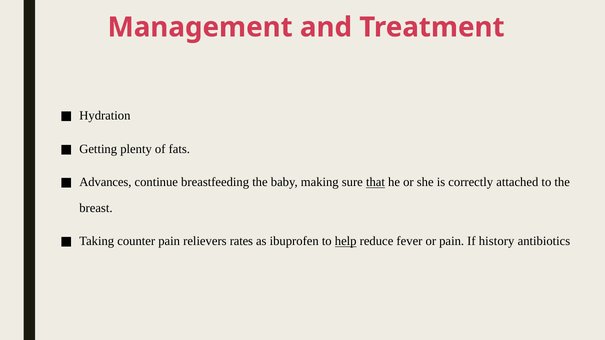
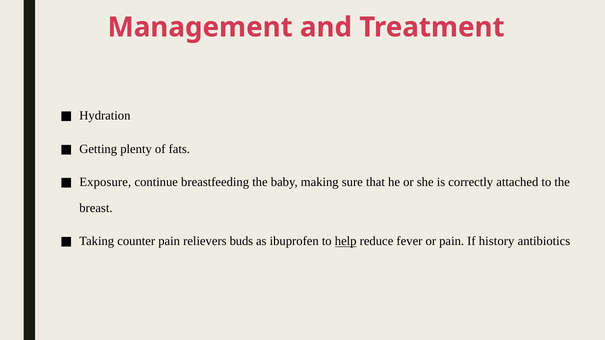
Advances: Advances -> Exposure (105, 182)
that underline: present -> none (375, 182)
rates: rates -> buds (241, 242)
